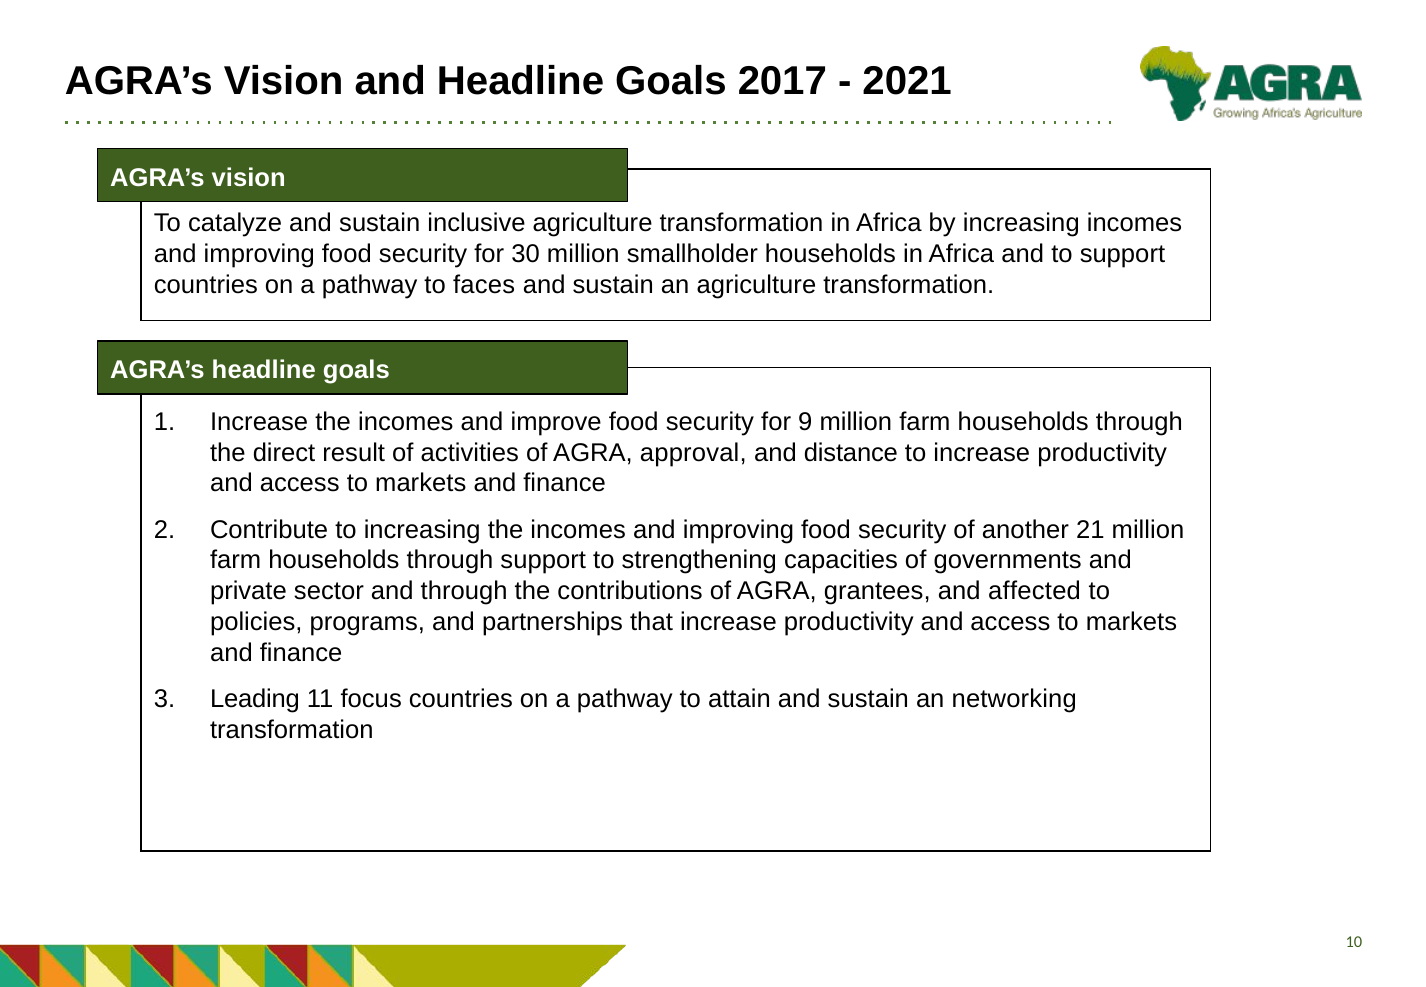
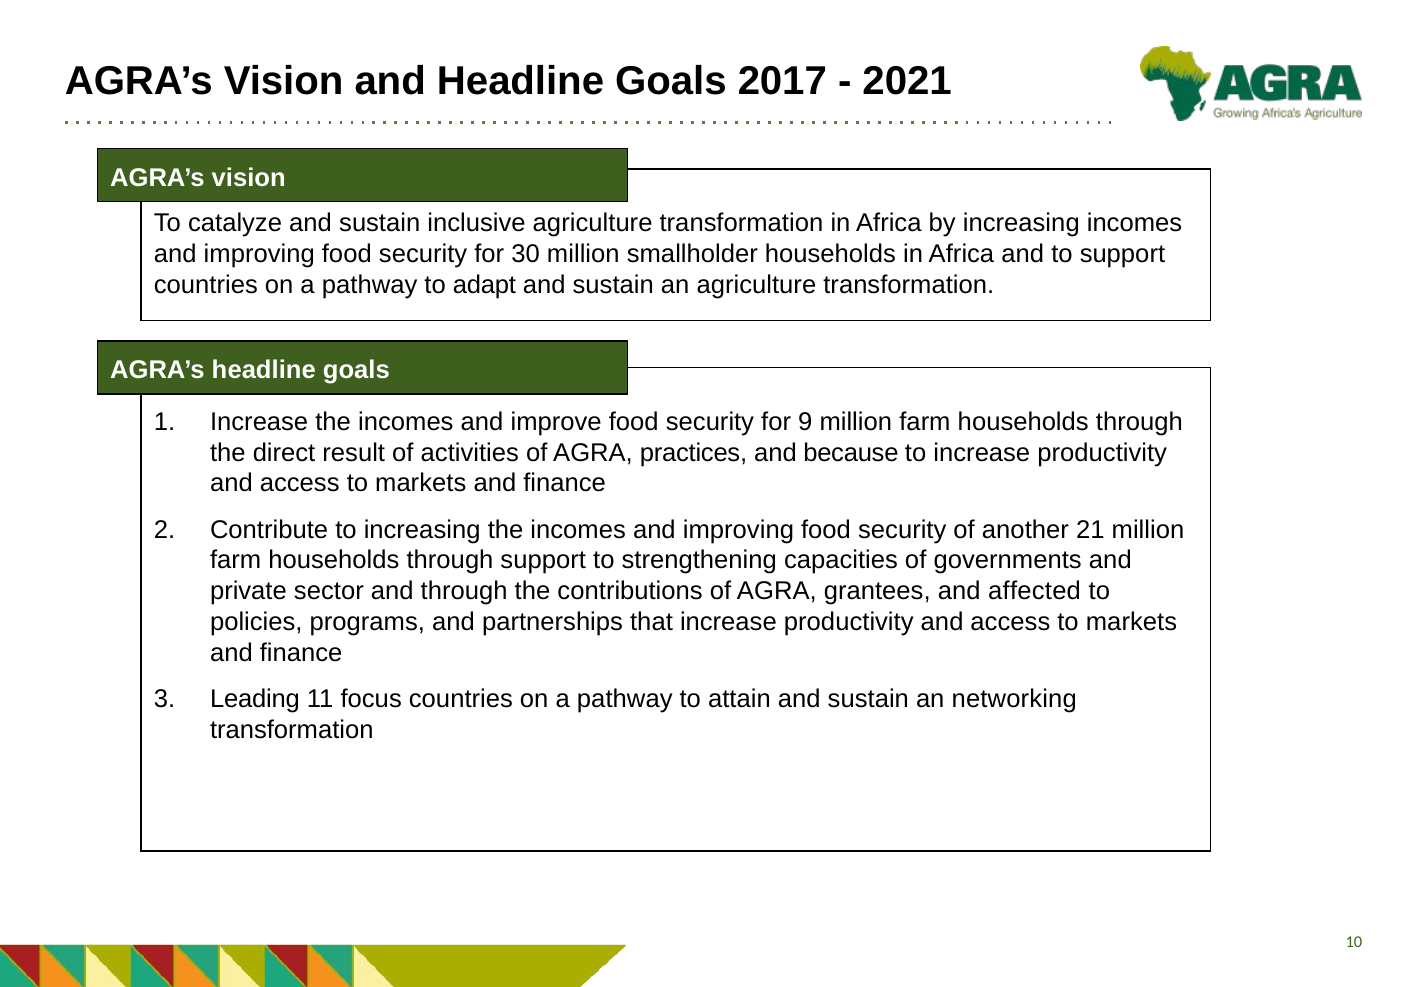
faces: faces -> adapt (484, 285)
approval: approval -> practices (694, 453)
distance: distance -> because (851, 453)
